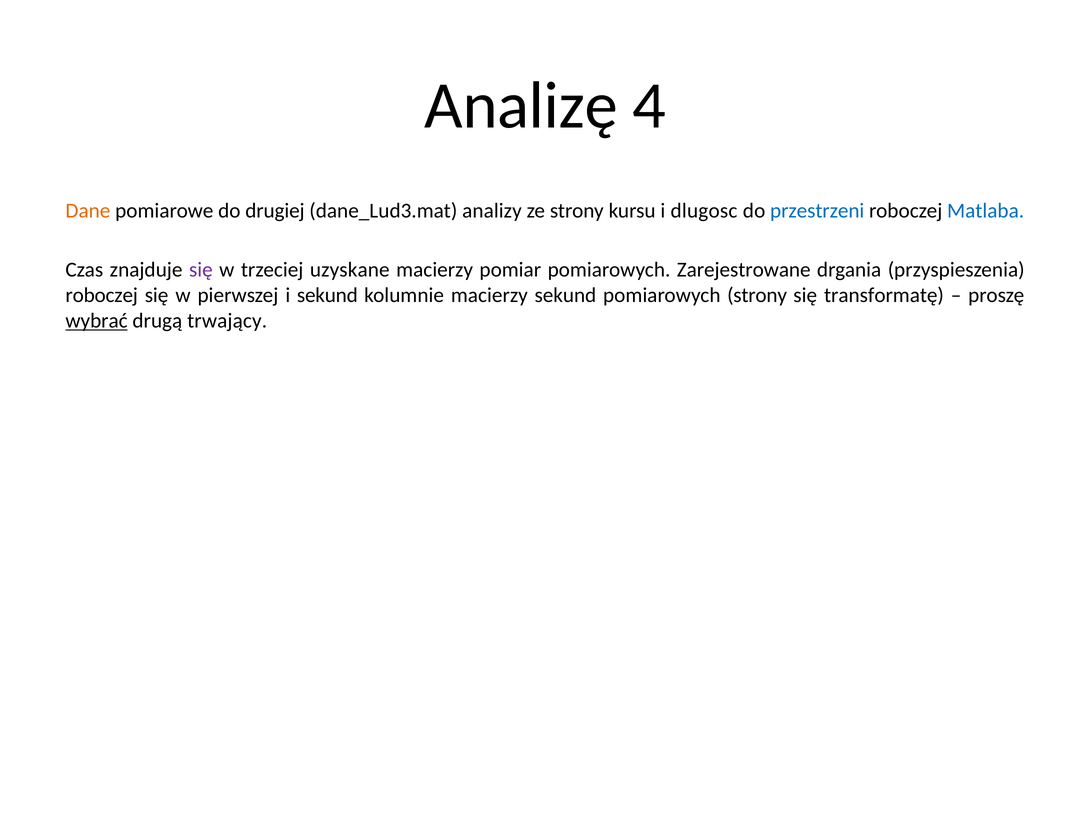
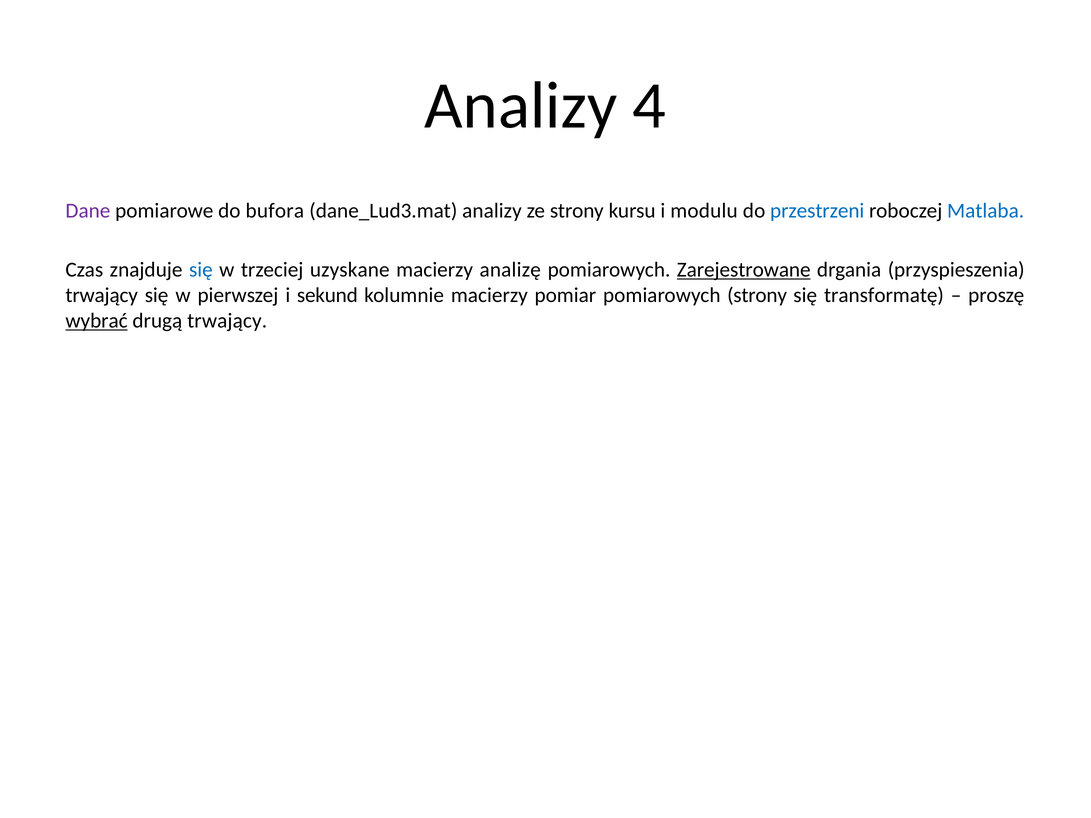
Analizę: Analizę -> Analizy (521, 106)
Dane colour: orange -> purple (88, 211)
drugiej: drugiej -> bufora (275, 211)
dlugosc: dlugosc -> modulu (704, 211)
się colour: purple -> blue (201, 270)
pomiar: pomiar -> analizę (510, 270)
Zarejestrowane underline: none -> present (744, 270)
roboczej: roboczej -> trwający (102, 296)
macierzy sekund: sekund -> pomiar (565, 296)
